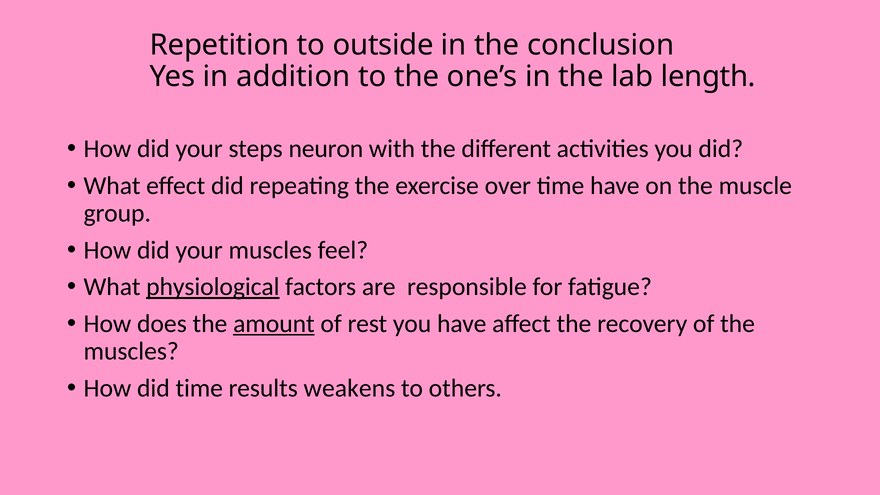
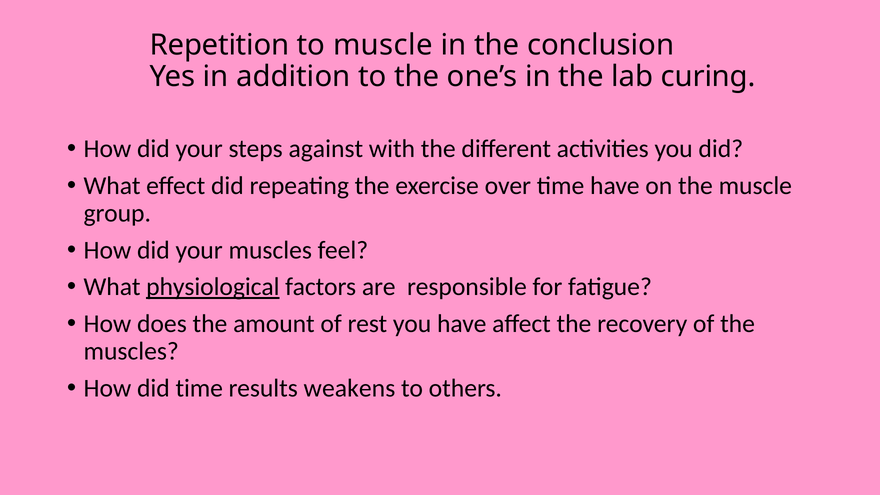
to outside: outside -> muscle (383, 45)
length: length -> curing (708, 77)
neuron: neuron -> against (326, 149)
amount underline: present -> none (274, 324)
